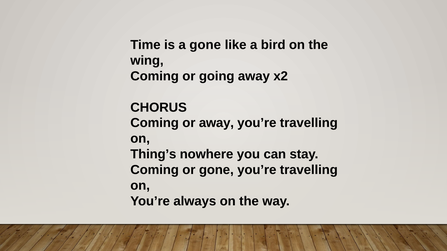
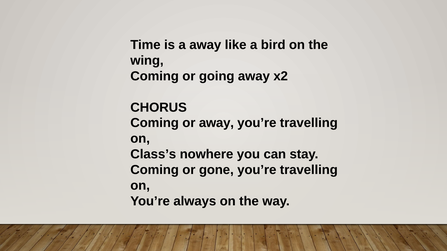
a gone: gone -> away (205, 45)
Thing’s: Thing’s -> Class’s (153, 155)
